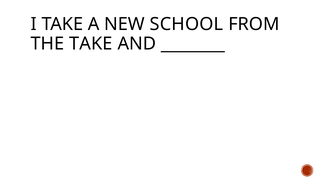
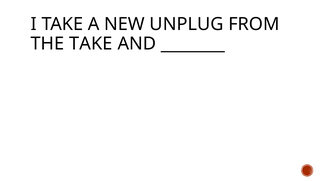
SCHOOL: SCHOOL -> UNPLUG (187, 24)
